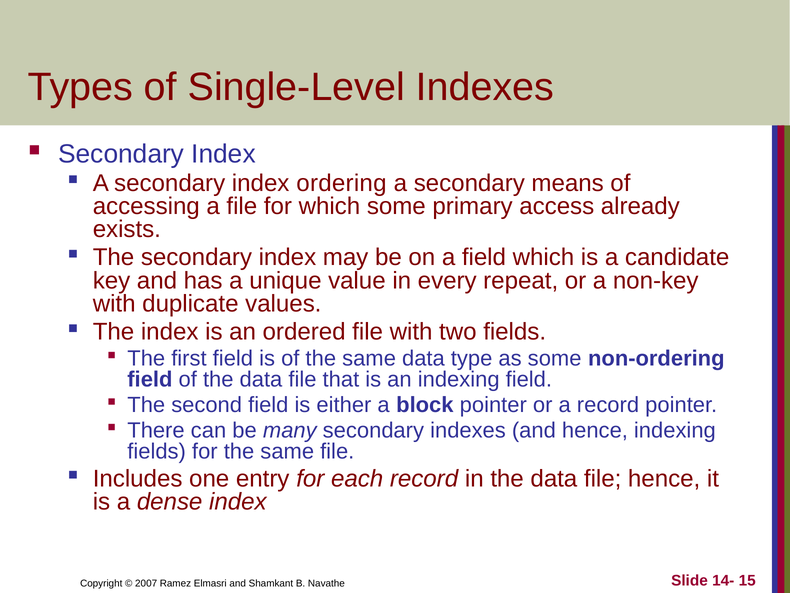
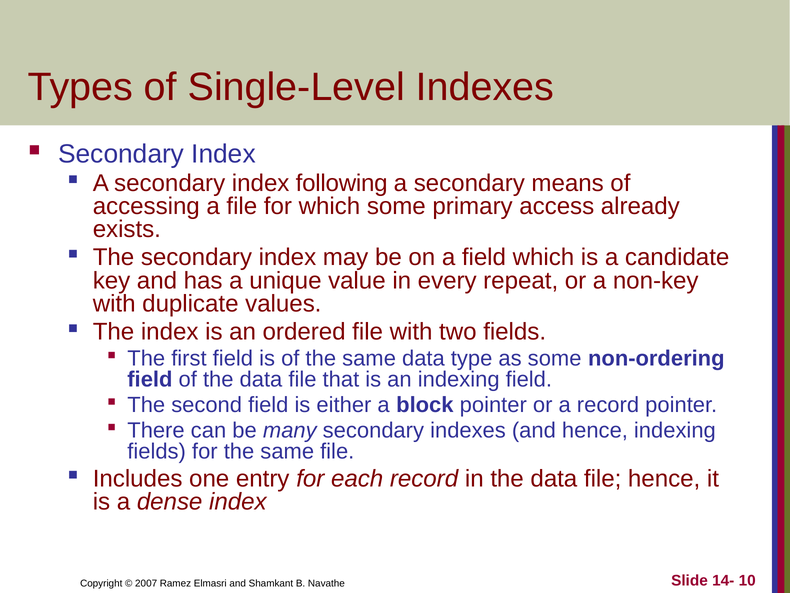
ordering: ordering -> following (342, 183)
15: 15 -> 10 (747, 580)
